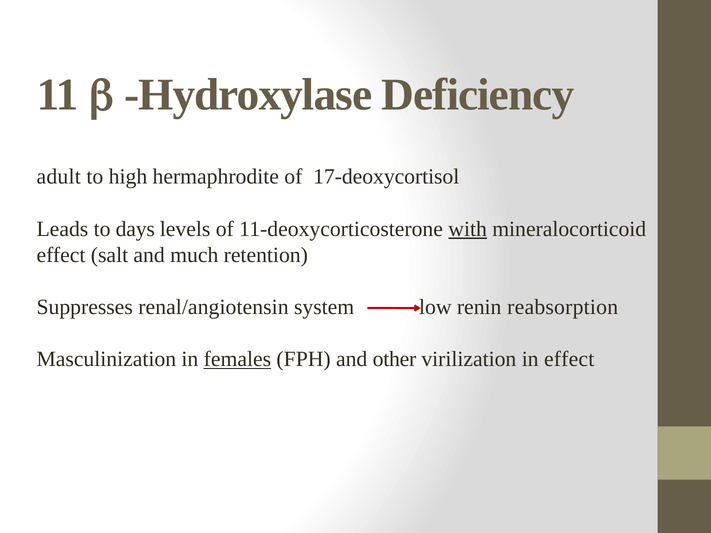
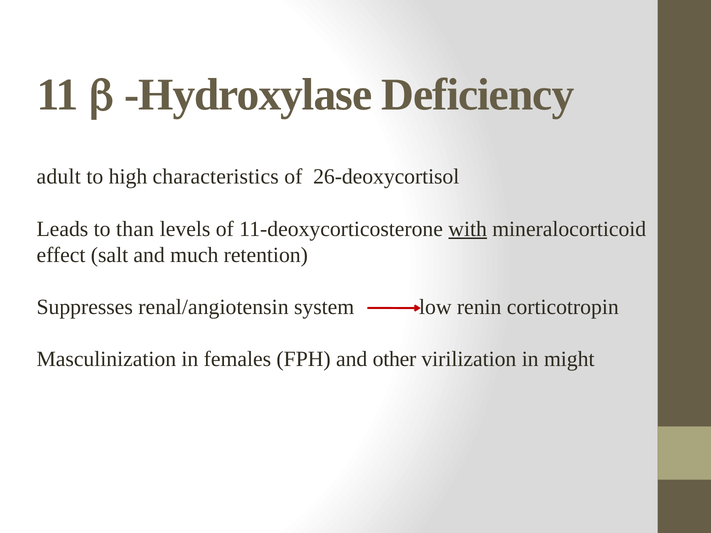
hermaphrodite: hermaphrodite -> characteristics (216, 177)
17-deoxycortisol: 17-deoxycortisol -> 26-deoxycortisol (386, 177)
days: days -> than (135, 229)
reabsorption: reabsorption -> corticotropin (563, 307)
females underline: present -> none (237, 359)
in effect: effect -> might (569, 359)
